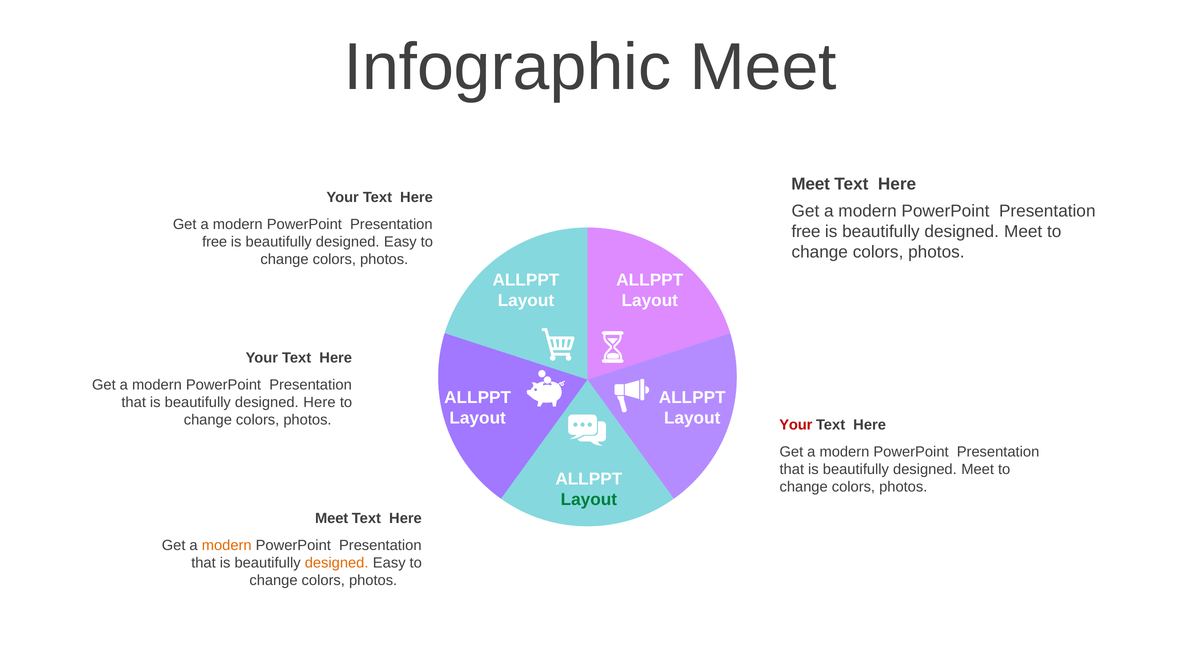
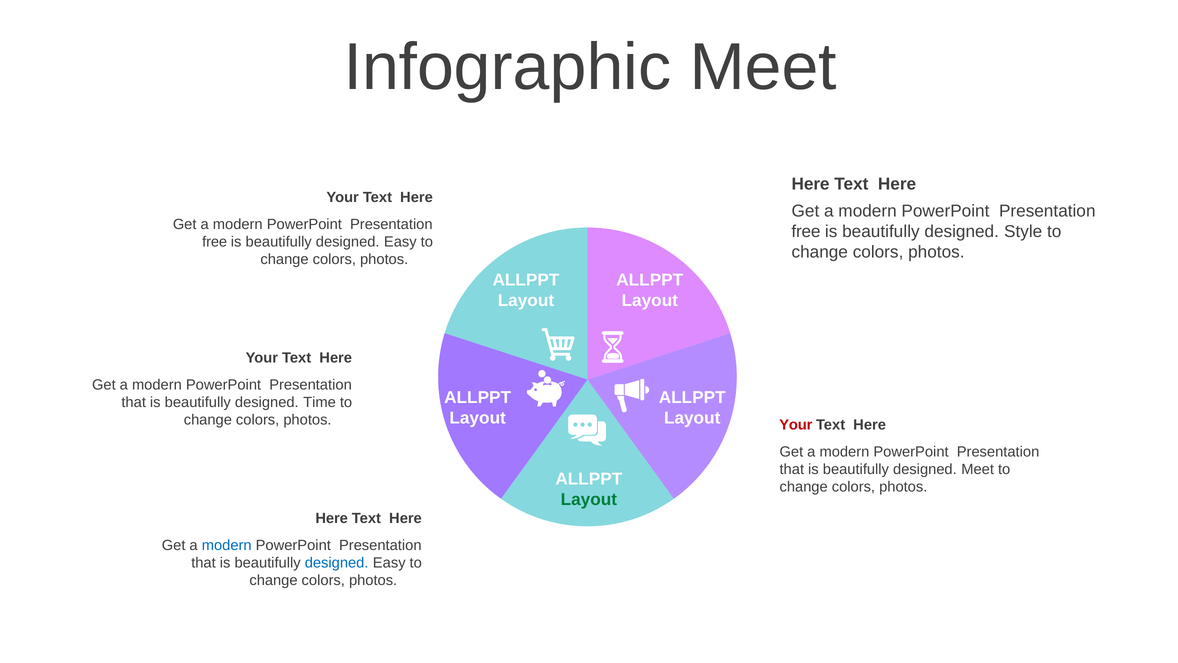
Meet: Meet -> Here (811, 184)
Meet: Meet -> Style (1023, 231)
designed Here: Here -> Time (320, 402)
Meet: Meet -> Here (332, 518)
modern colour: orange -> blue (227, 545)
designed colour: orange -> blue (337, 563)
